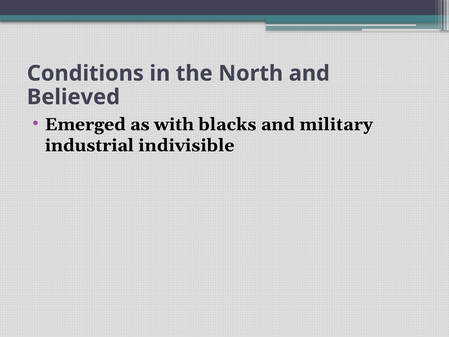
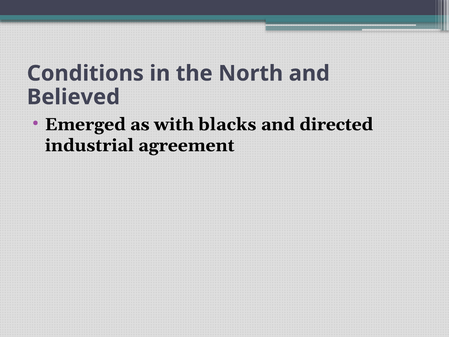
military: military -> directed (336, 124)
indivisible: indivisible -> agreement (186, 145)
